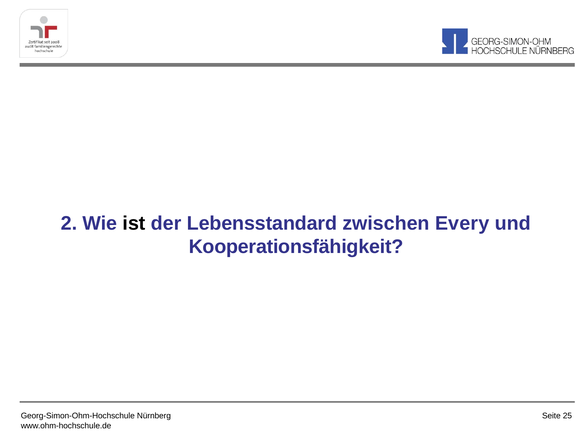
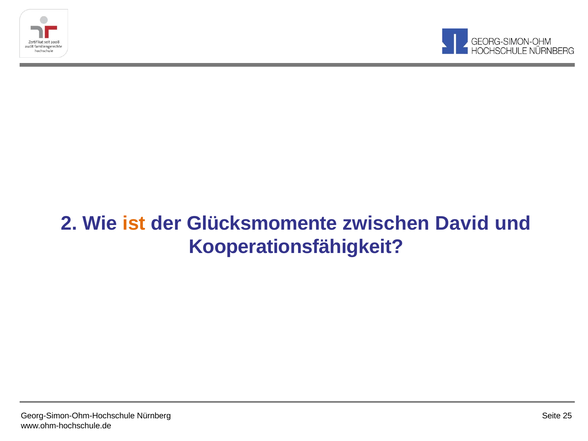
ist colour: black -> orange (134, 223)
Lebensstandard: Lebensstandard -> Glücksmomente (262, 223)
Every: Every -> David (462, 223)
